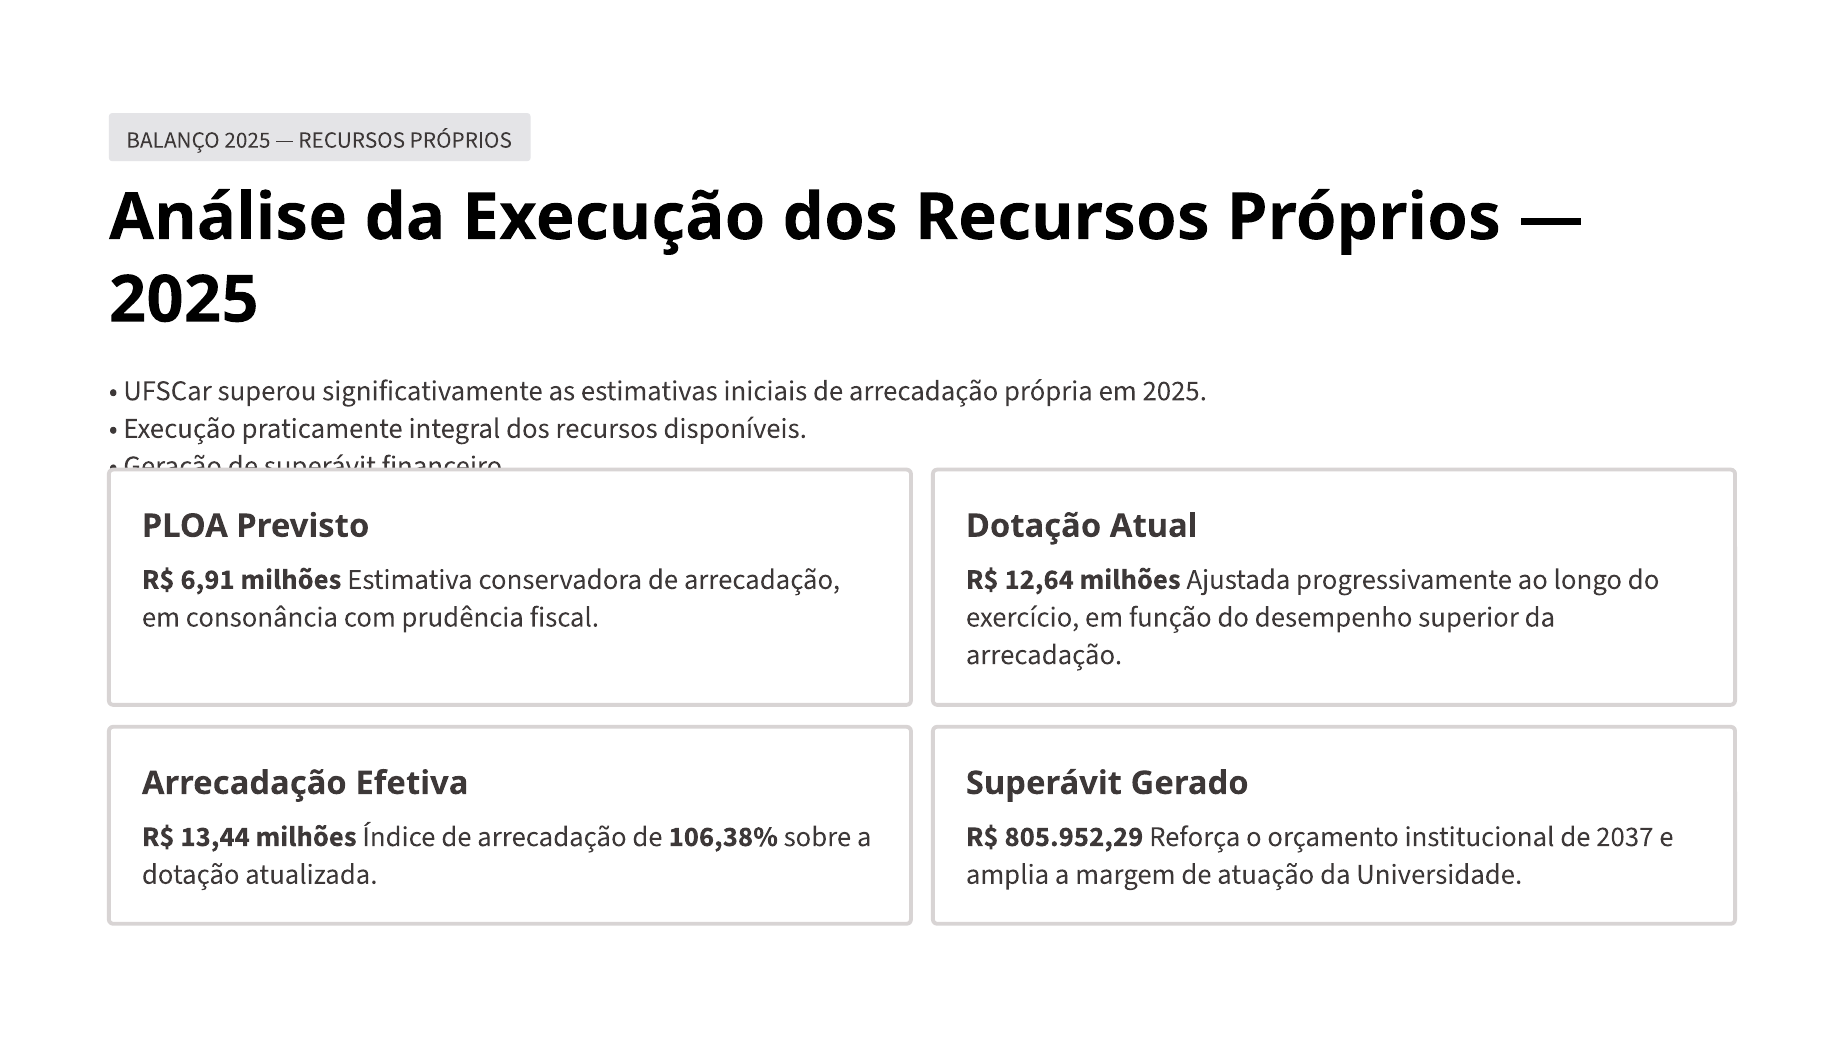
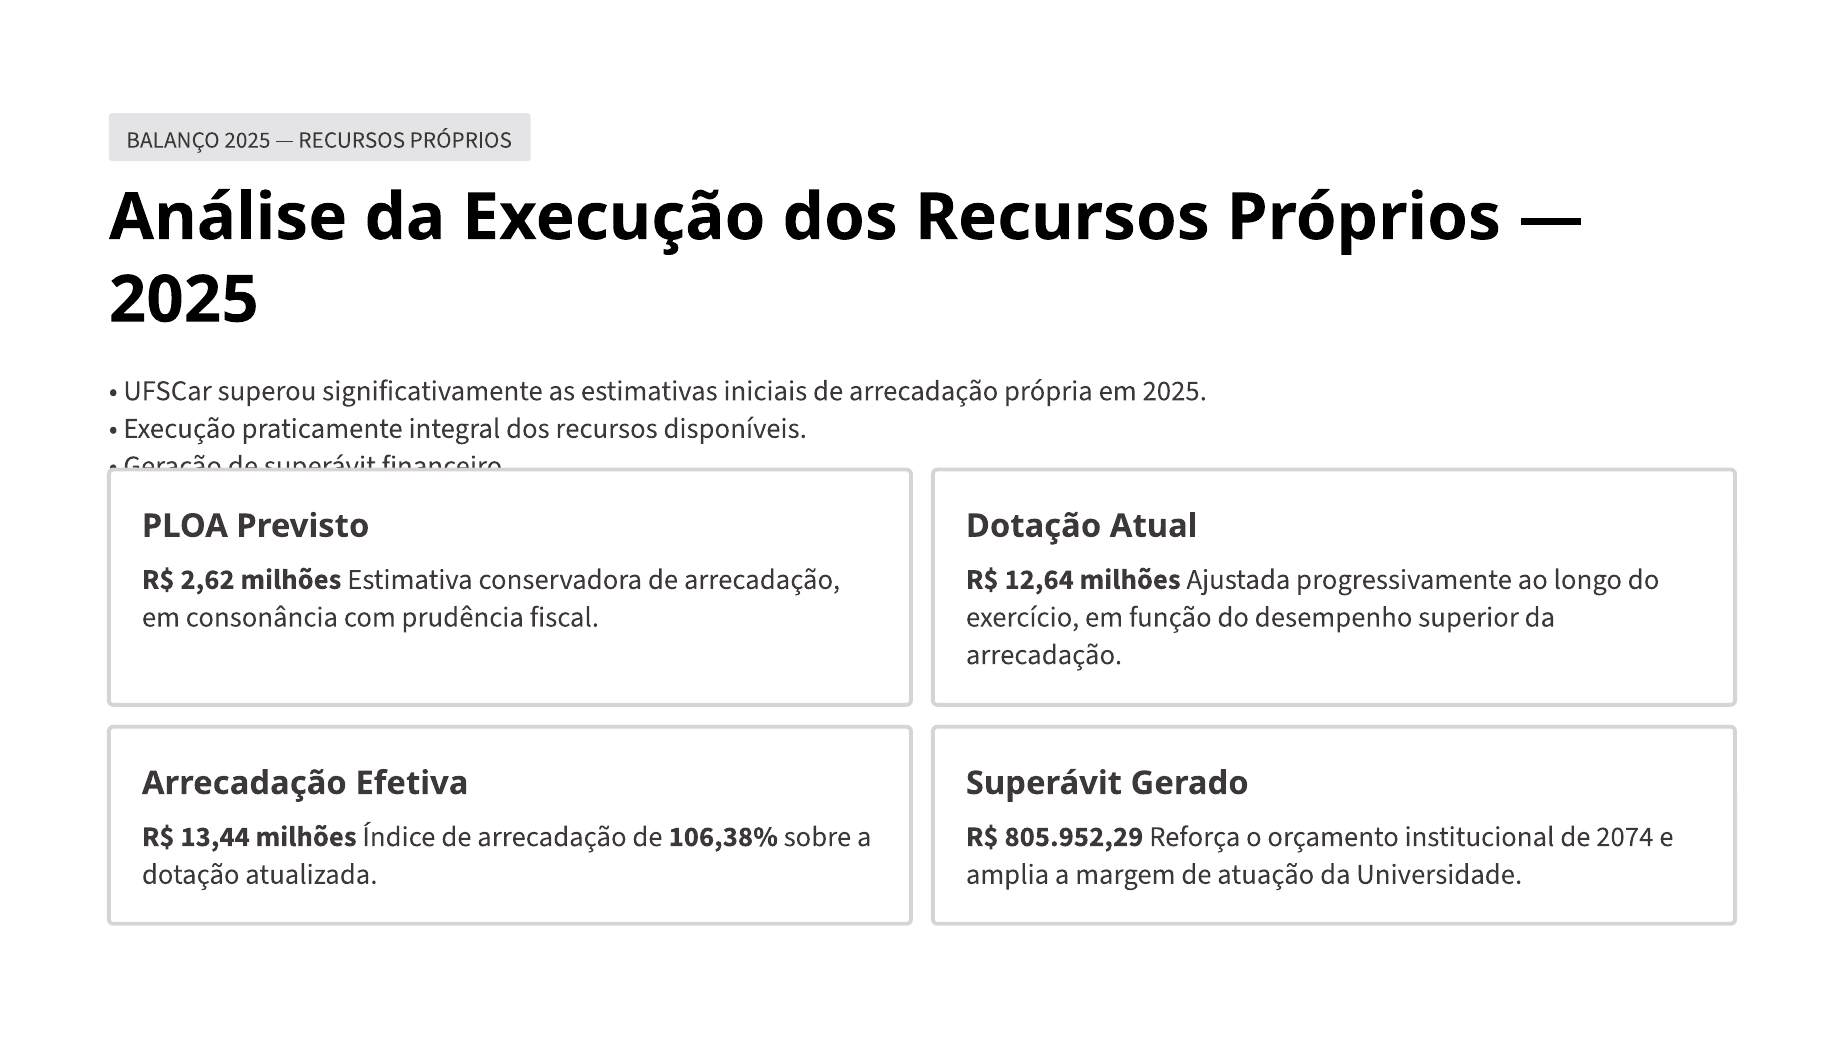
6,91: 6,91 -> 2,62 (208, 580)
2037: 2037 -> 2074 (1625, 837)
